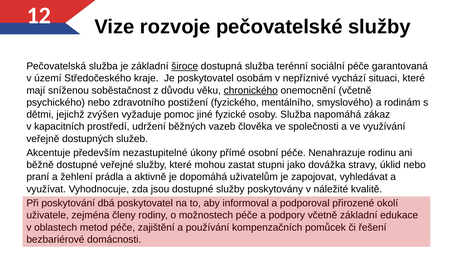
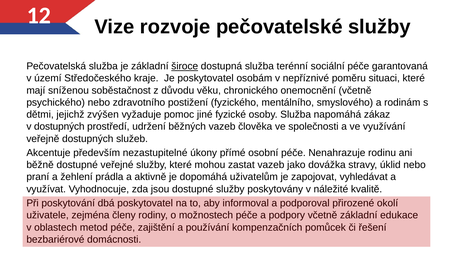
vychází: vychází -> poměru (349, 78)
chronického underline: present -> none (251, 90)
v kapacitních: kapacitních -> dostupných (59, 127)
zastat stupni: stupni -> vazeb (271, 165)
